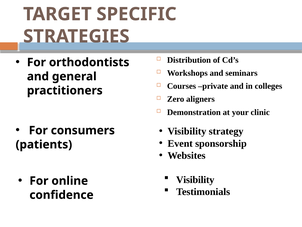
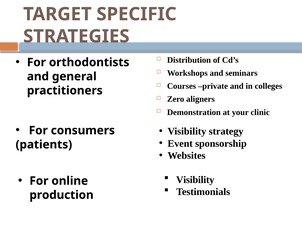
confidence: confidence -> production (62, 195)
